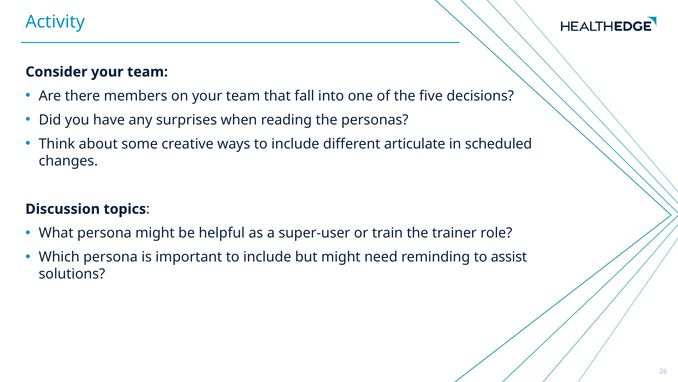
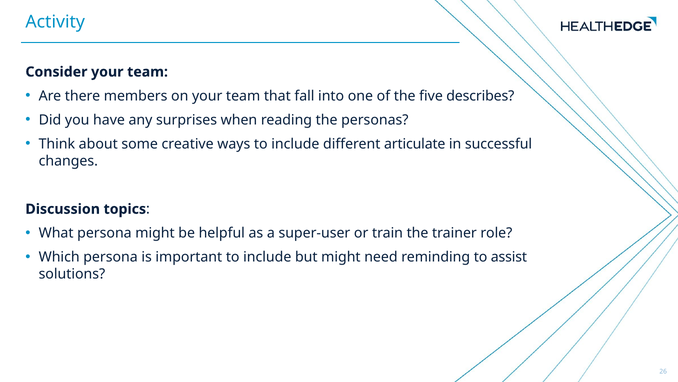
decisions: decisions -> describes (480, 96)
scheduled: scheduled -> successful (499, 144)
